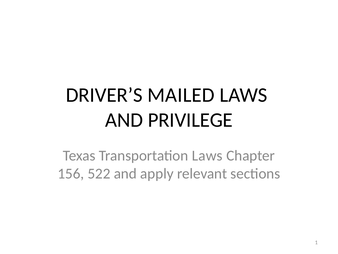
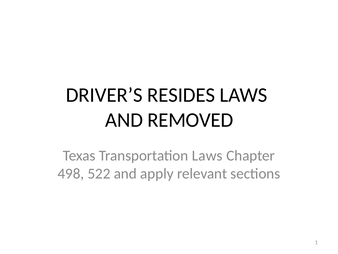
MAILED: MAILED -> RESIDES (181, 95)
PRIVILEGE: PRIVILEGE -> REMOVED (190, 120)
156: 156 -> 498 (71, 173)
